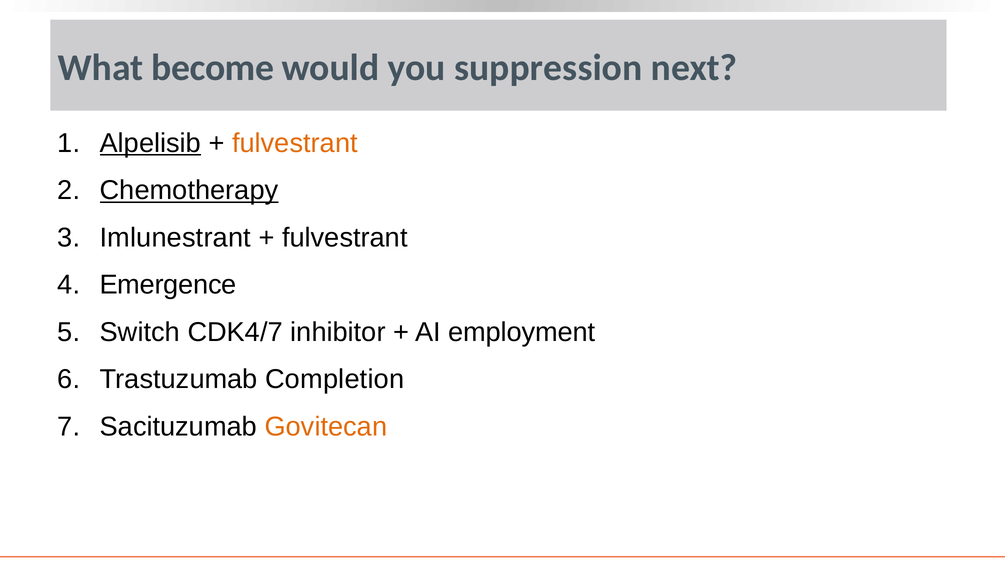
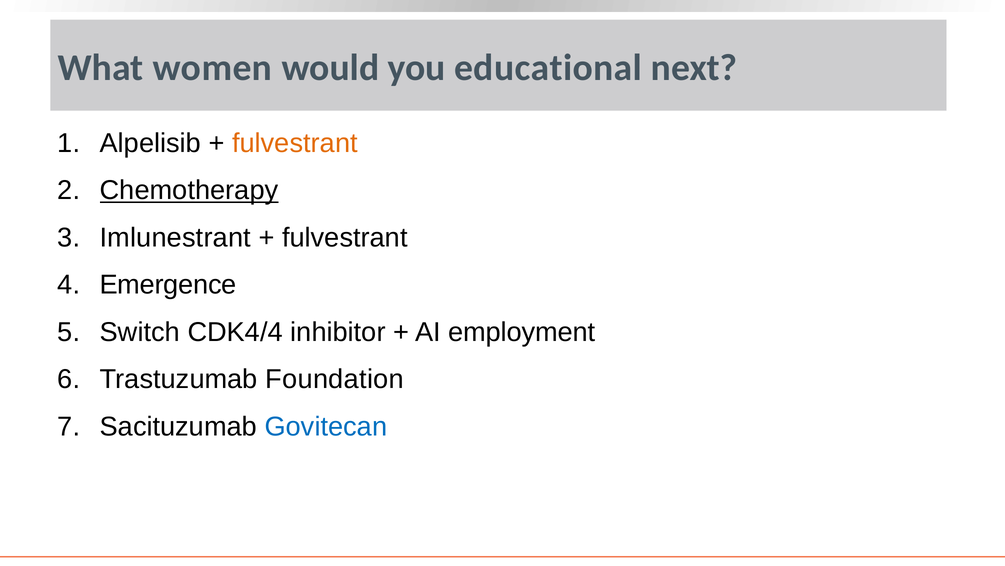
become: become -> women (212, 68)
suppression: suppression -> educational (548, 68)
Alpelisib underline: present -> none (150, 143)
CDK4/7: CDK4/7 -> CDK4/4 (235, 332)
Completion: Completion -> Foundation (335, 379)
Govitecan colour: orange -> blue (326, 426)
